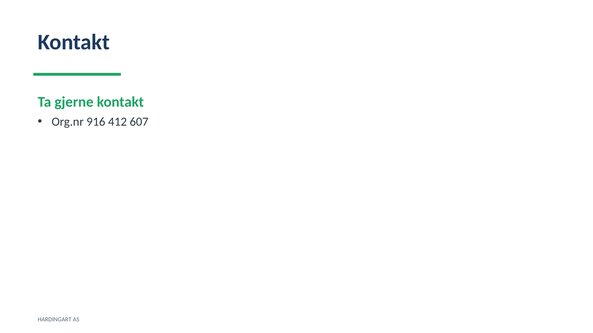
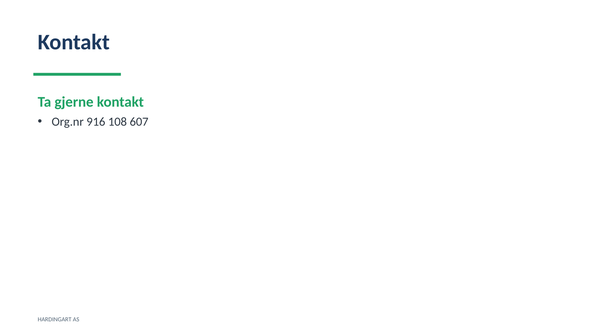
412: 412 -> 108 (117, 122)
